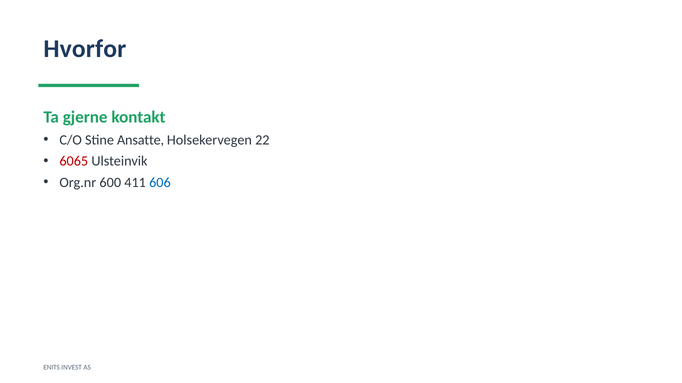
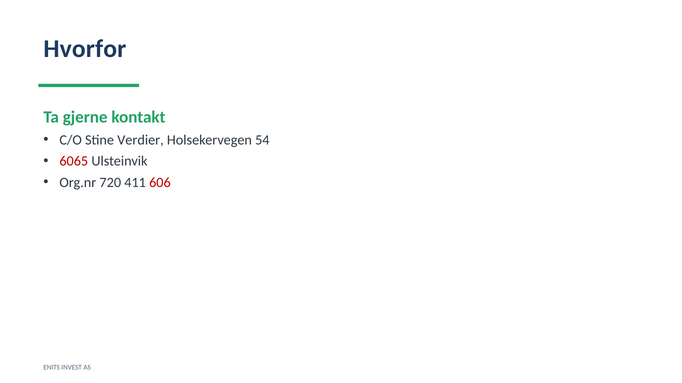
Ansatte: Ansatte -> Verdier (141, 140)
22: 22 -> 54 (262, 140)
600: 600 -> 720 (110, 183)
606 colour: blue -> red (160, 183)
